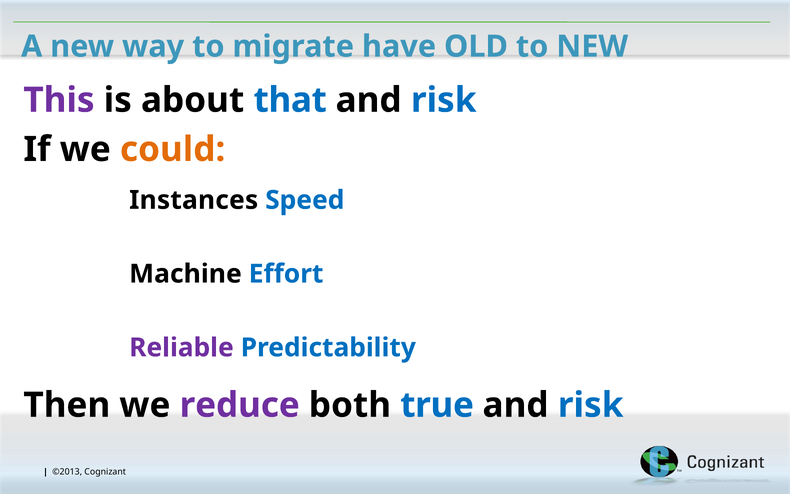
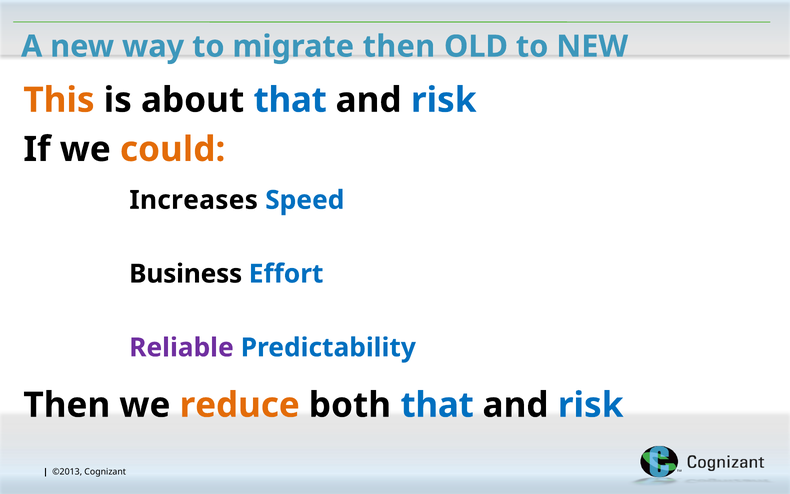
migrate have: have -> then (399, 46)
This colour: purple -> orange (59, 100)
Instances: Instances -> Increases (194, 200)
Machine: Machine -> Business (186, 274)
reduce colour: purple -> orange (240, 405)
both true: true -> that (437, 405)
